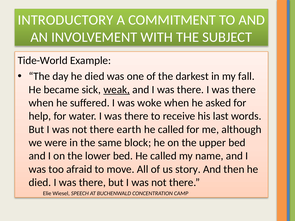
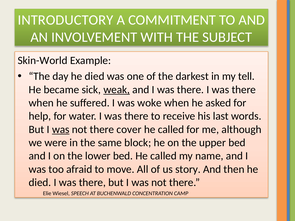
Tide-World: Tide-World -> Skin-World (43, 60)
fall: fall -> tell (246, 76)
was underline: none -> present (61, 130)
earth: earth -> cover (129, 130)
